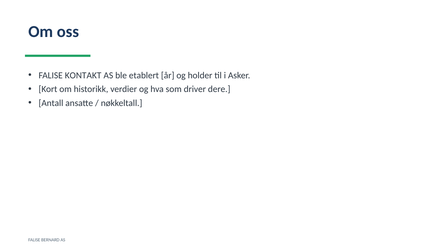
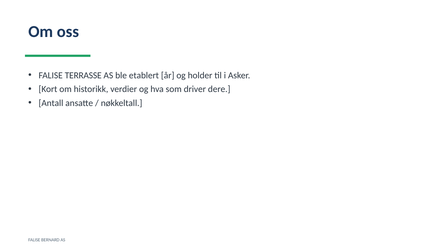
KONTAKT: KONTAKT -> TERRASSE (83, 75)
